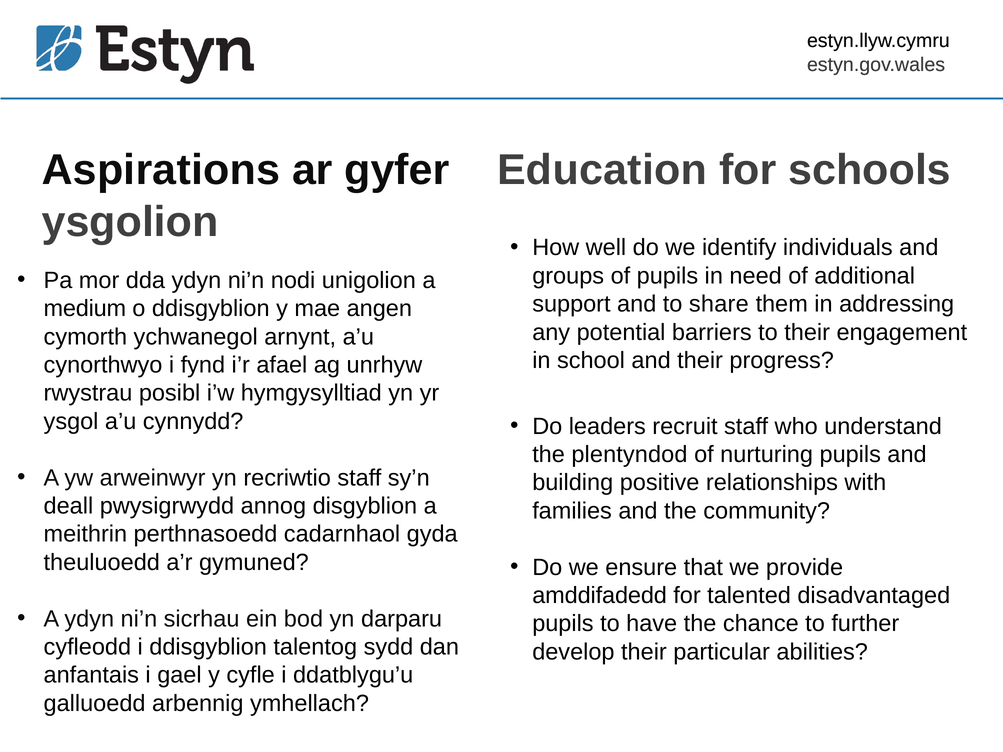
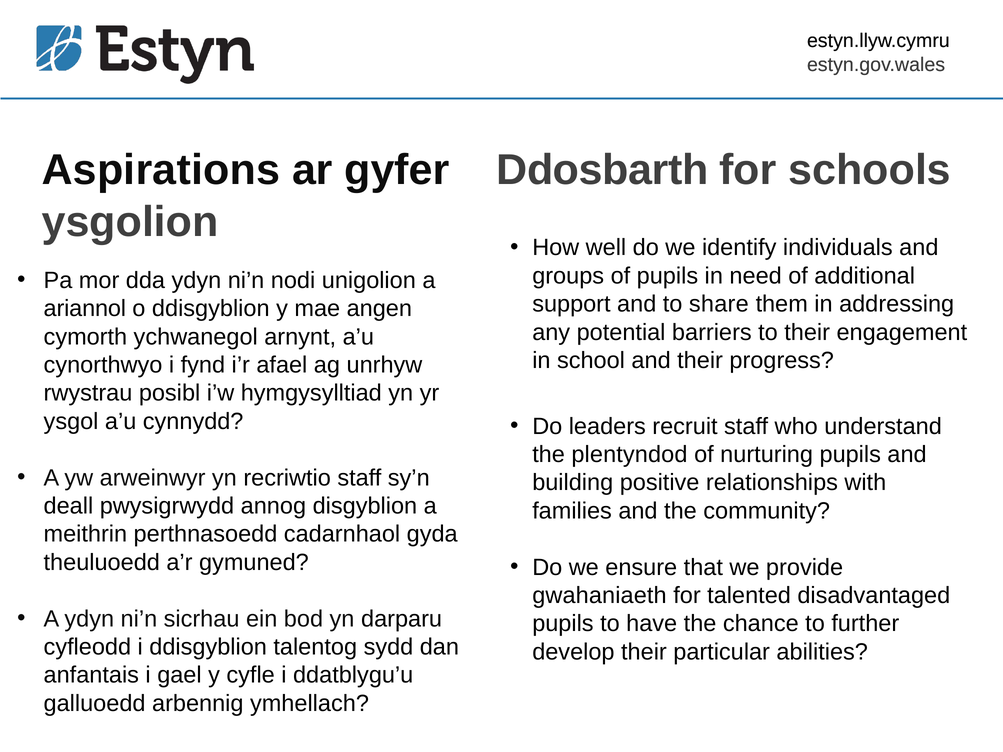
Education: Education -> Ddosbarth (602, 170)
medium: medium -> ariannol (85, 309)
amddifadedd: amddifadedd -> gwahaniaeth (599, 596)
